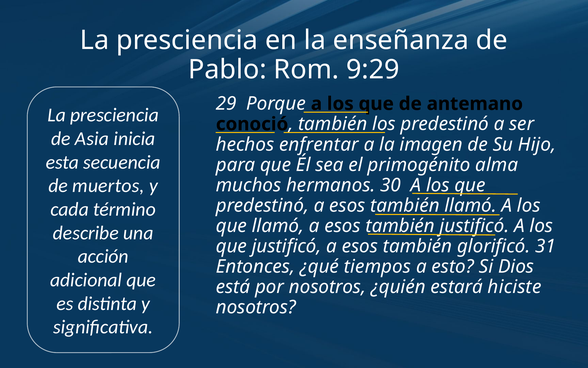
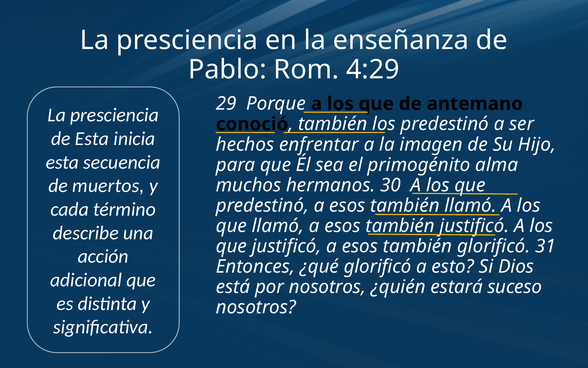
9:29: 9:29 -> 4:29 (373, 69)
de Asia: Asia -> Esta (92, 138)
¿qué tiempos: tiempos -> glorificó (378, 266)
hiciste: hiciste -> suceso (515, 287)
